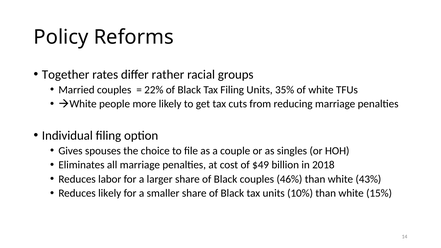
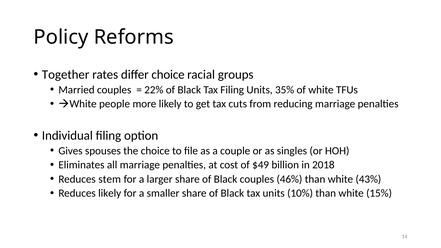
differ rather: rather -> choice (168, 75)
labor: labor -> stem (110, 179)
